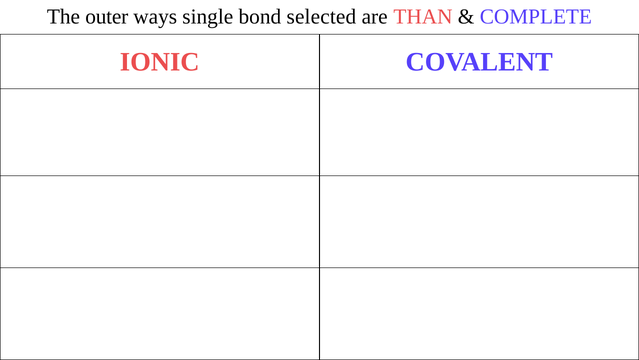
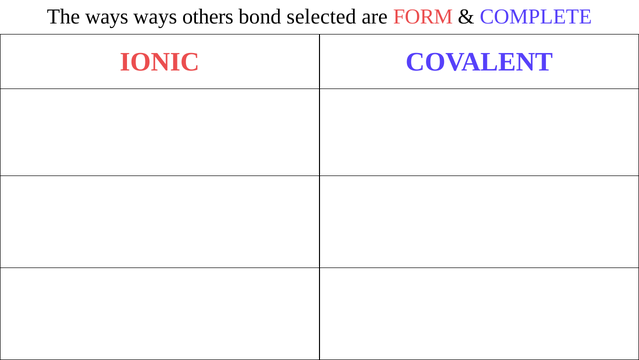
The outer: outer -> ways (107, 17)
single: single -> others (208, 17)
THAN: THAN -> FORM (423, 17)
